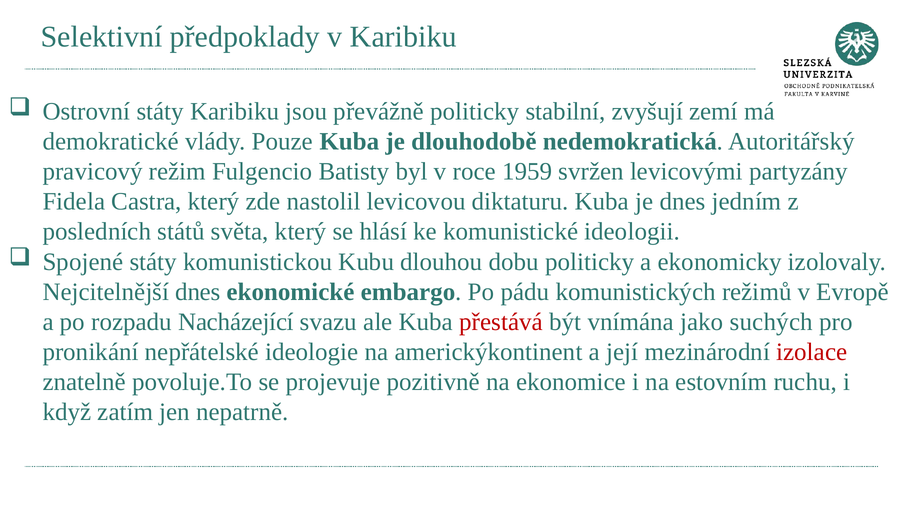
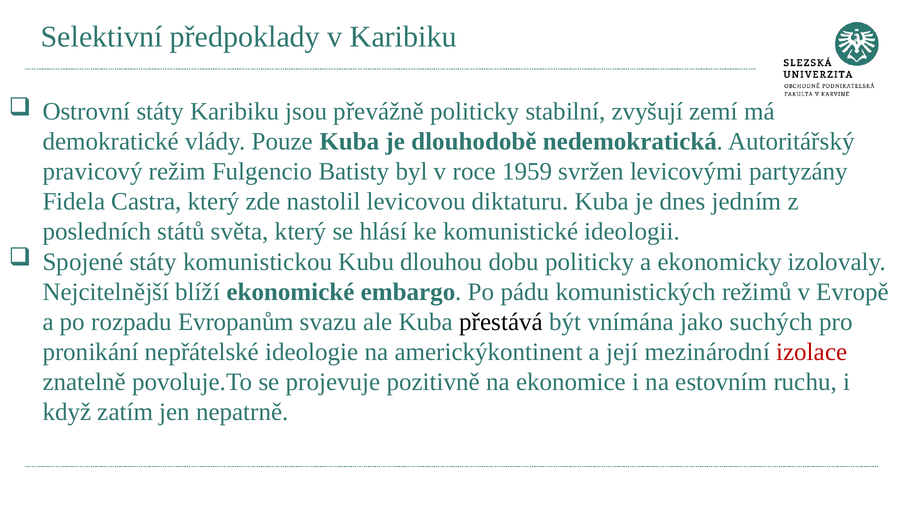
Nejcitelnější dnes: dnes -> blíží (198, 292)
Nacházející: Nacházející -> Evropanům (236, 322)
přestává colour: red -> black (501, 322)
